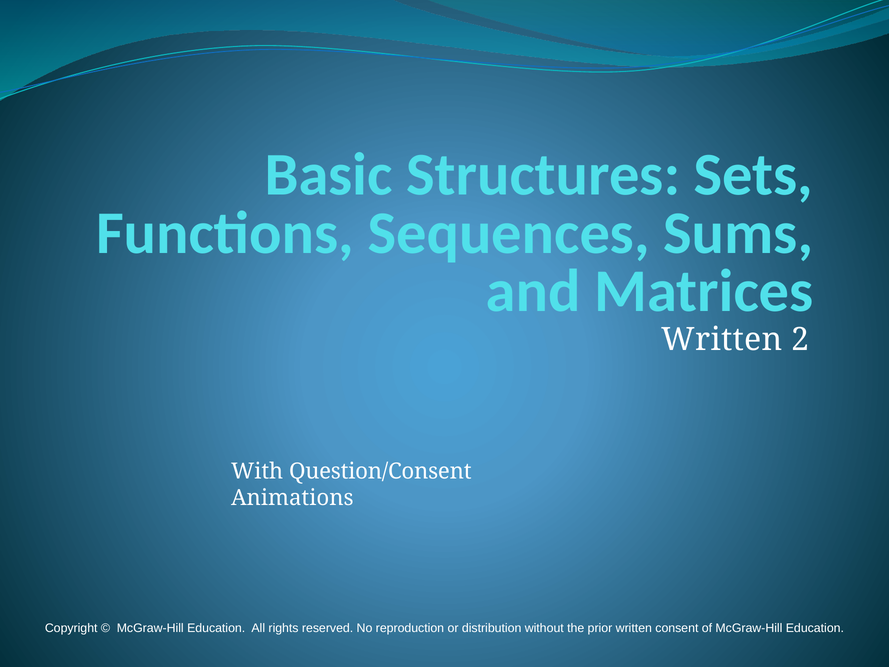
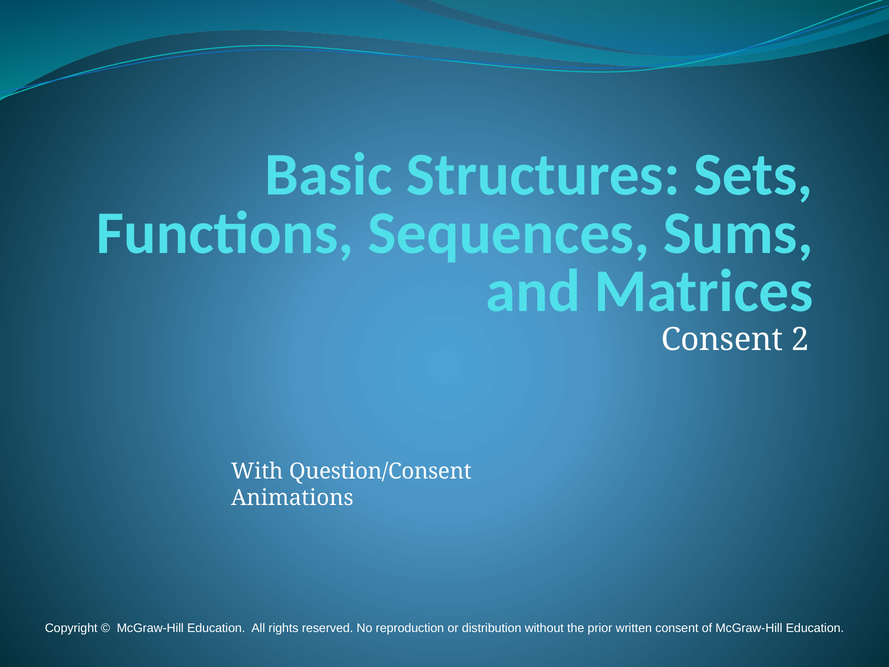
Written: Written -> Consent (722, 340)
